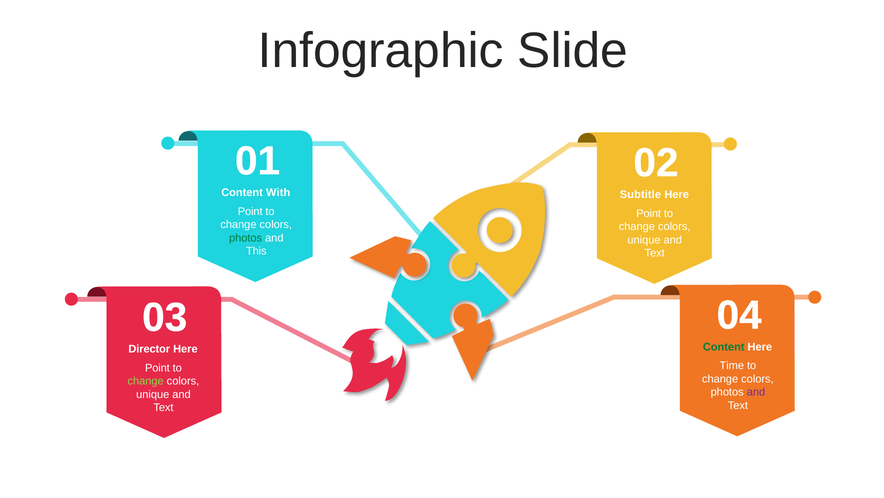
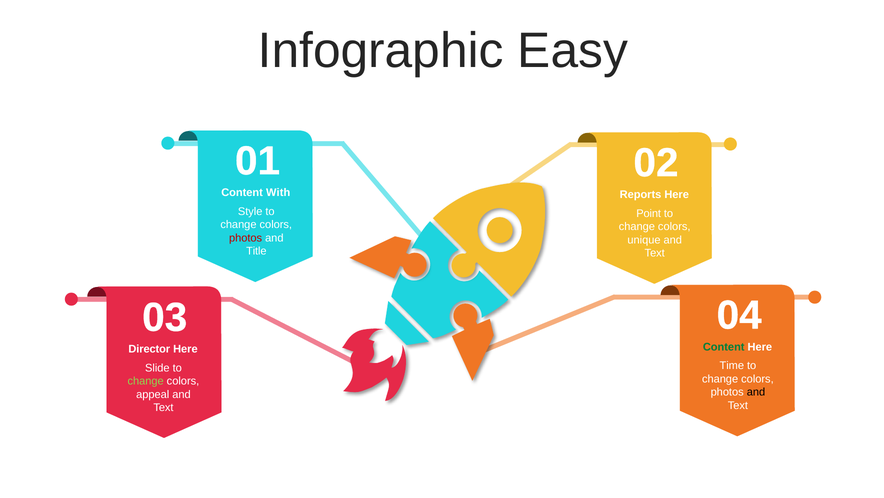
Slide: Slide -> Easy (573, 51)
Subtitle: Subtitle -> Reports (641, 194)
Point: Point -> Style (250, 211)
photos colour: green -> red (246, 238)
This: This -> Title (256, 251)
Point: Point -> Slide (157, 367)
and colour: purple -> black (756, 392)
unique: unique -> appeal (153, 394)
